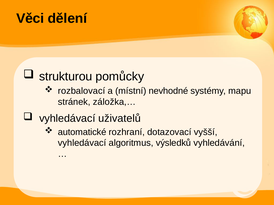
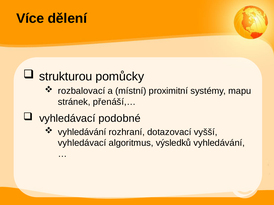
Věci: Věci -> Více (30, 18)
nevhodné: nevhodné -> proximitní (168, 91)
záložka,…: záložka,… -> přenáší,… (114, 102)
uživatelů: uživatelů -> podobné (120, 119)
automatické: automatické -> vyhledávání (82, 132)
